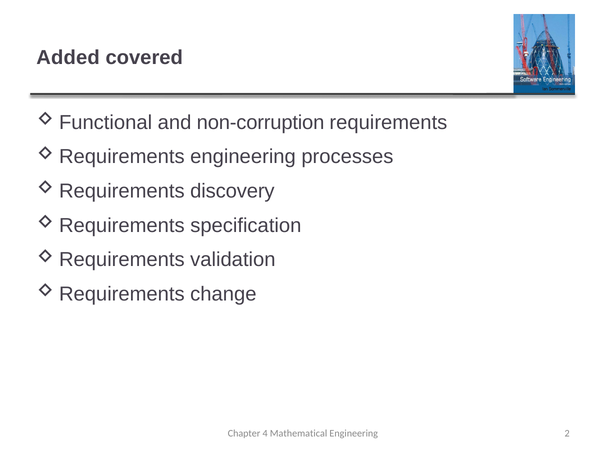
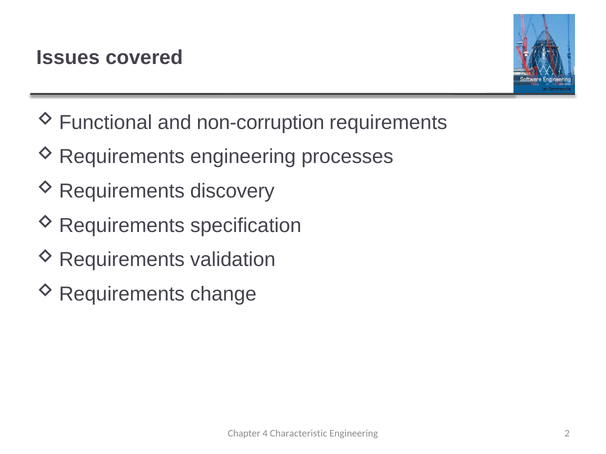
Added: Added -> Issues (68, 57)
Mathematical: Mathematical -> Characteristic (299, 434)
